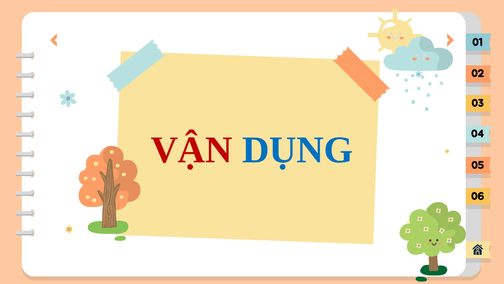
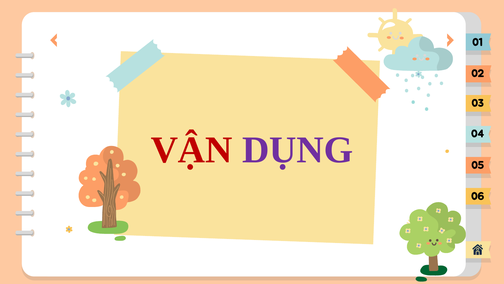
DỤNG colour: blue -> purple (298, 150)
